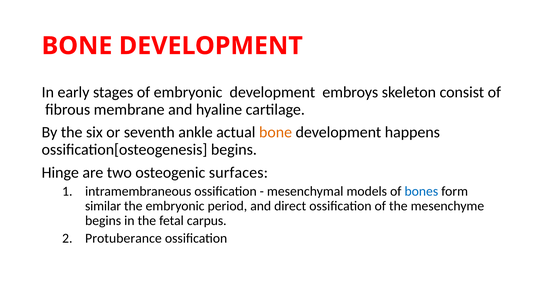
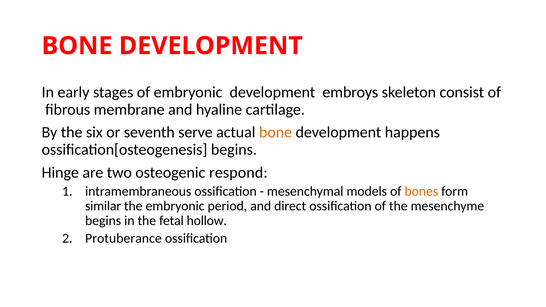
ankle: ankle -> serve (196, 132)
surfaces: surfaces -> respond (238, 173)
bones colour: blue -> orange (421, 191)
carpus: carpus -> hollow (207, 221)
